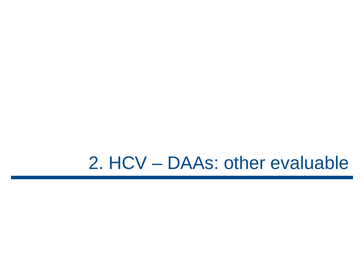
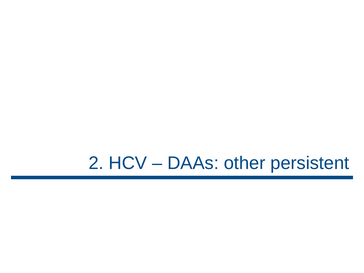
evaluable: evaluable -> persistent (310, 163)
